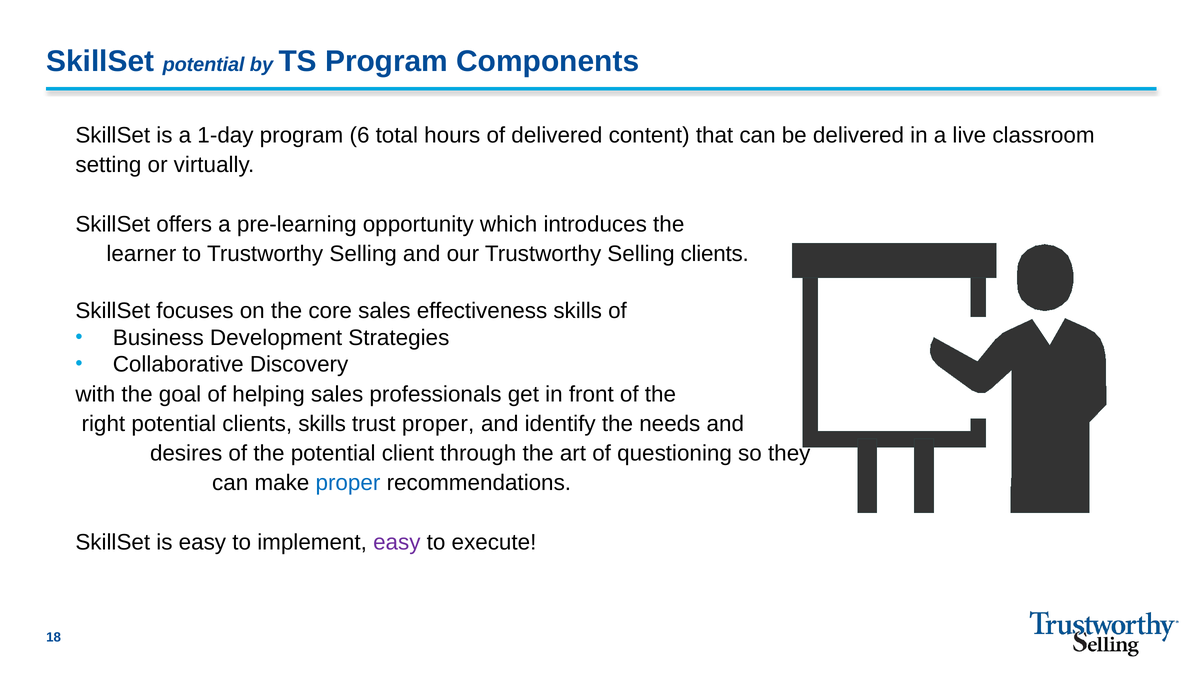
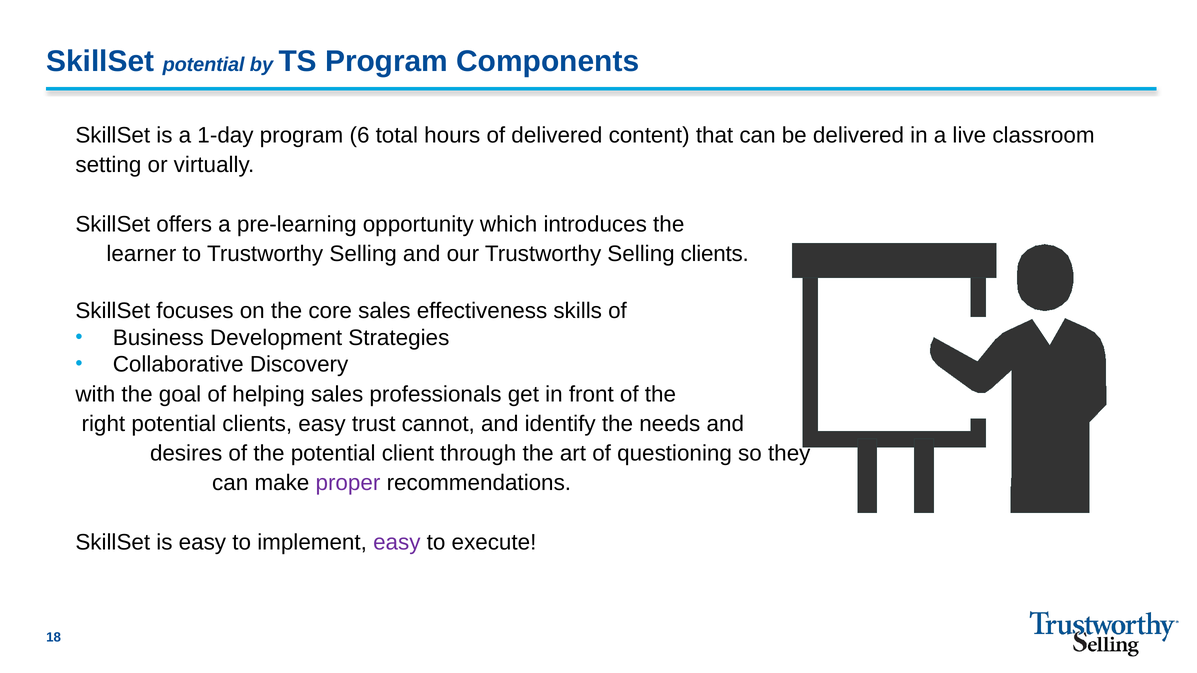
clients skills: skills -> easy (322, 424)
trust proper: proper -> cannot (438, 424)
proper colour: blue -> purple (348, 483)
